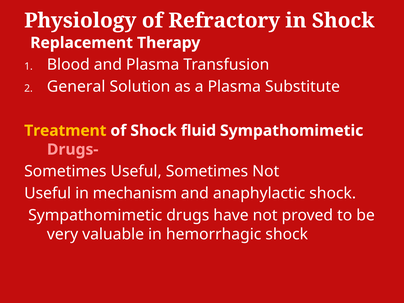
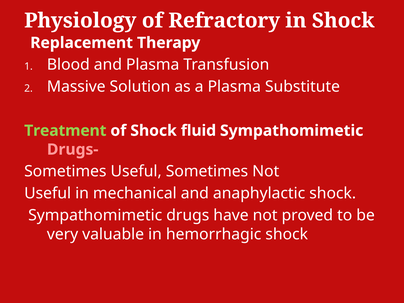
General: General -> Massive (76, 87)
Treatment colour: yellow -> light green (65, 131)
mechanism: mechanism -> mechanical (135, 193)
